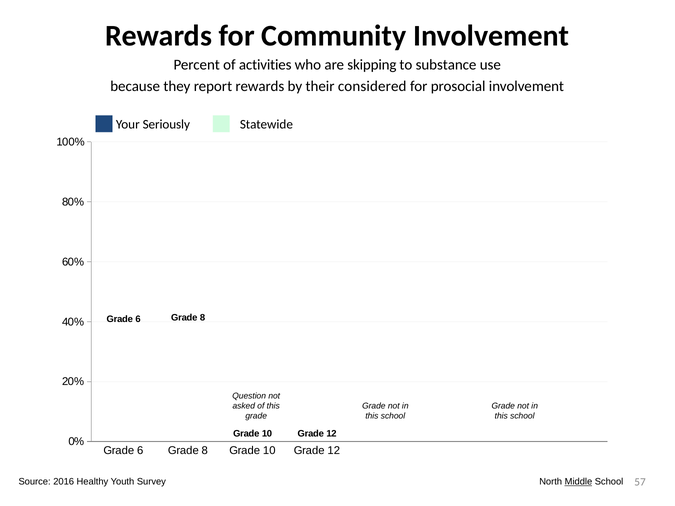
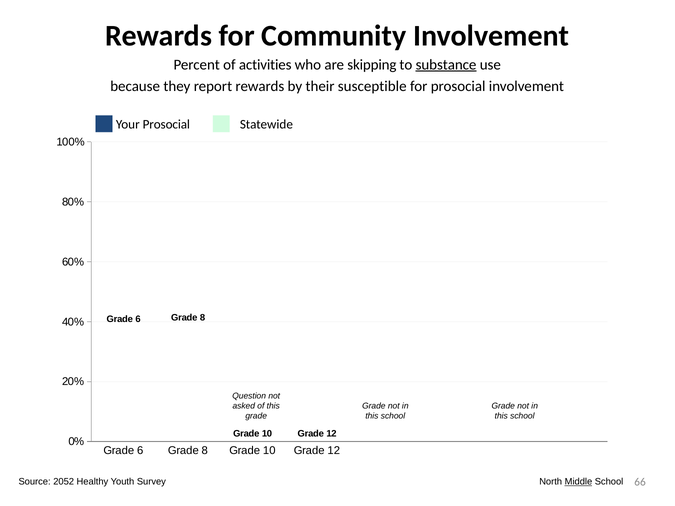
substance underline: none -> present (446, 65)
considered: considered -> susceptible (372, 86)
Your Seriously: Seriously -> Prosocial (166, 125)
2016: 2016 -> 2052 (64, 482)
57: 57 -> 66 (640, 482)
